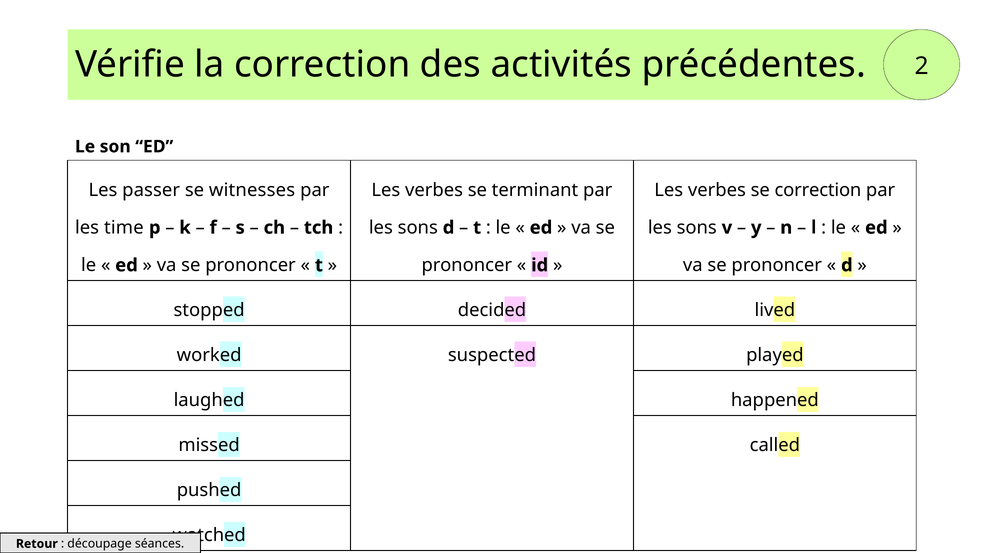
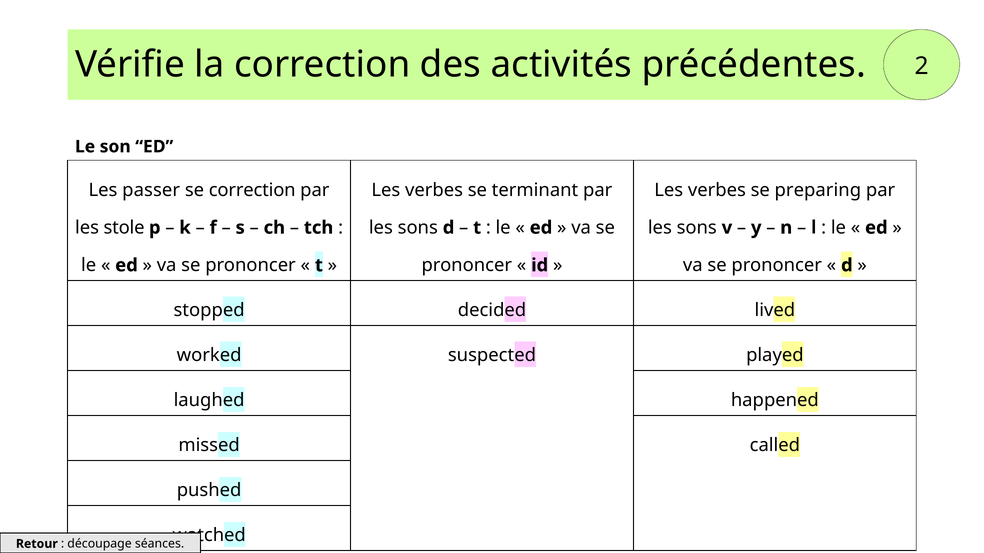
se witnesses: witnesses -> correction (252, 190)
se correction: correction -> preparing (818, 190)
time: time -> stole (124, 228)
